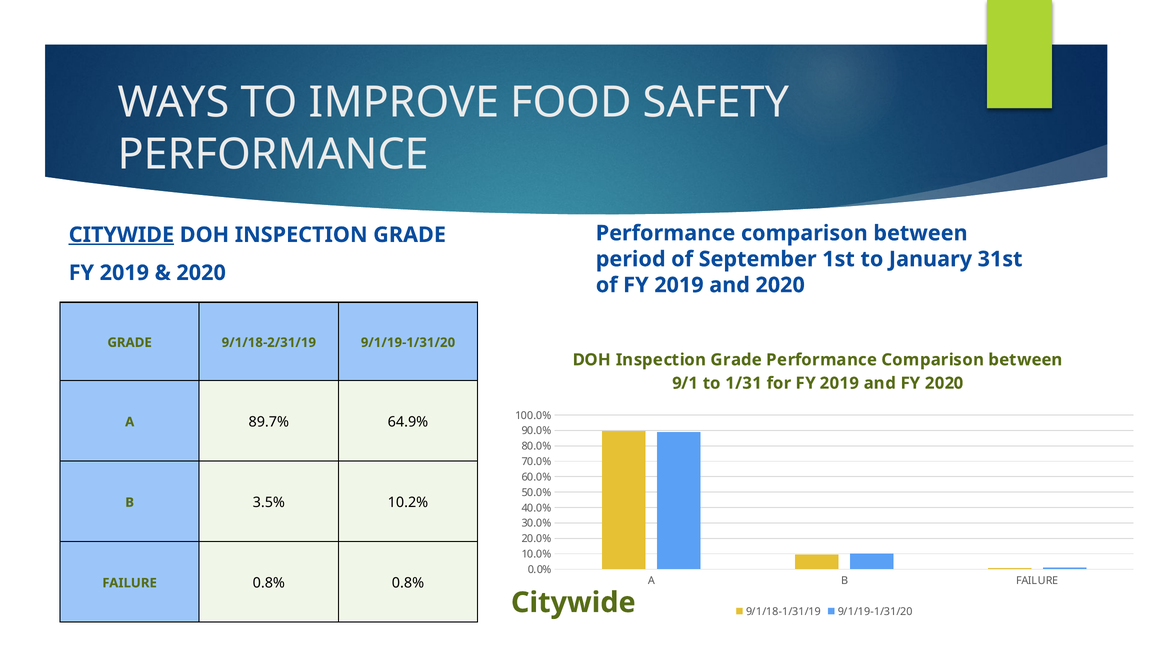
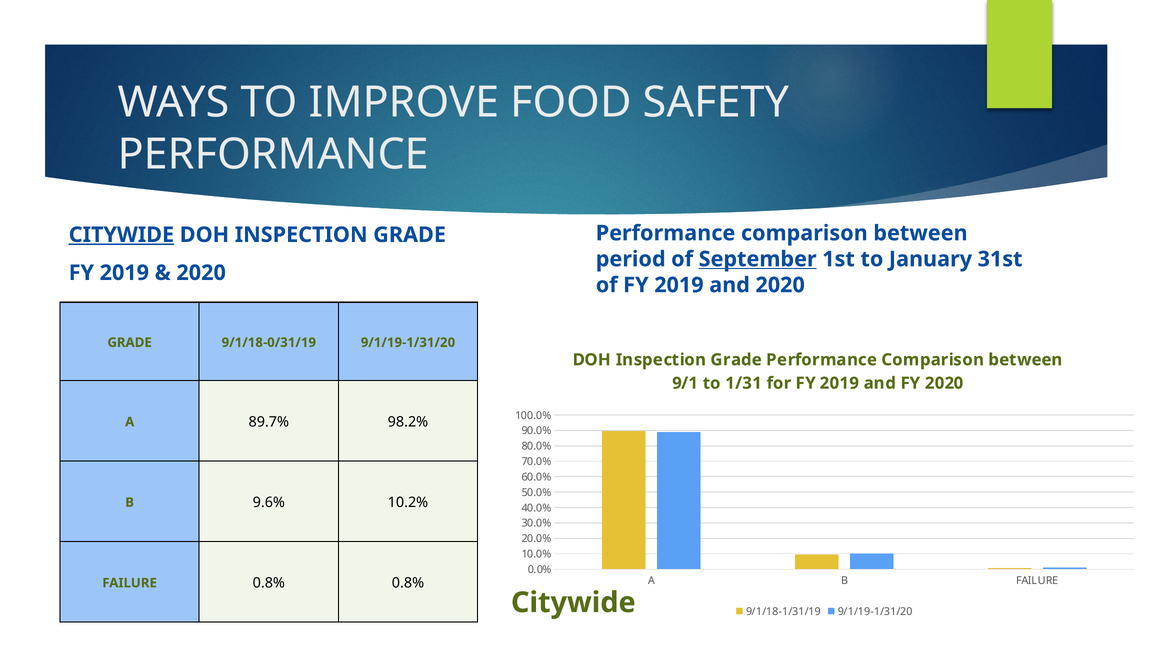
September underline: none -> present (758, 259)
9/1/18-2/31/19: 9/1/18-2/31/19 -> 9/1/18-0/31/19 (269, 342)
64.9%: 64.9% -> 98.2% (408, 422)
3.5%: 3.5% -> 9.6% (269, 502)
